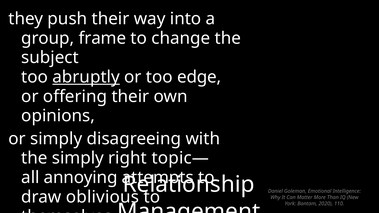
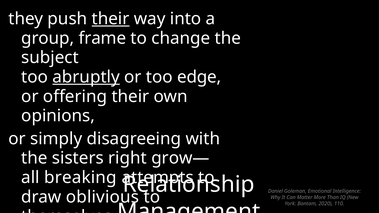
their underline: none -> present (111, 19)
the simply: simply -> sisters (78, 158)
topic—: topic— -> grow— (180, 158)
annoying: annoying -> breaking (80, 178)
